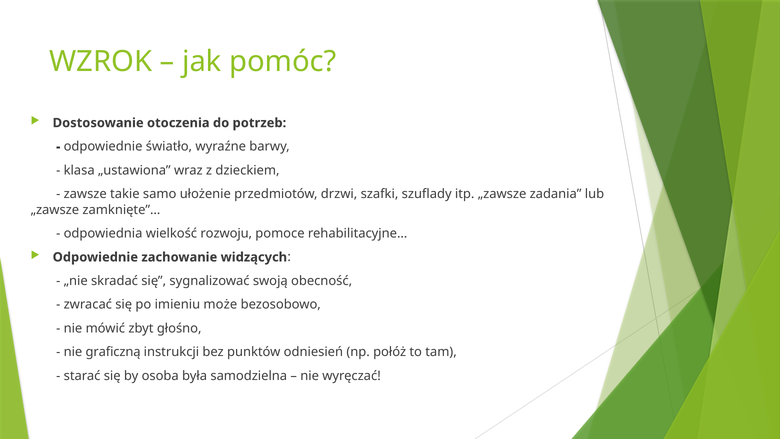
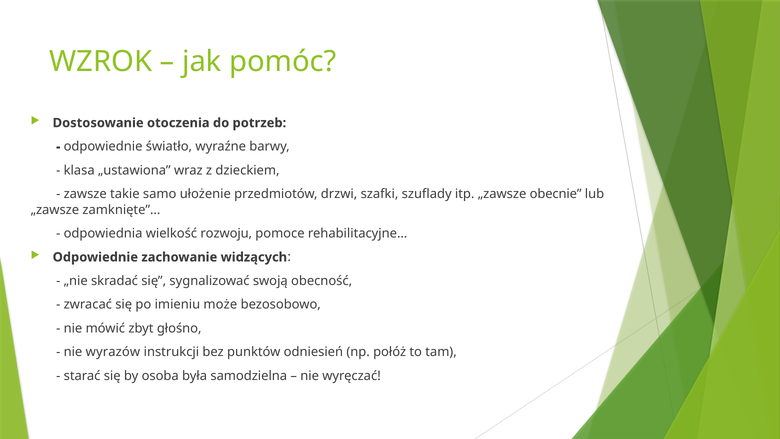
zadania: zadania -> obecnie (556, 194)
graficzną: graficzną -> wyrazów (113, 352)
